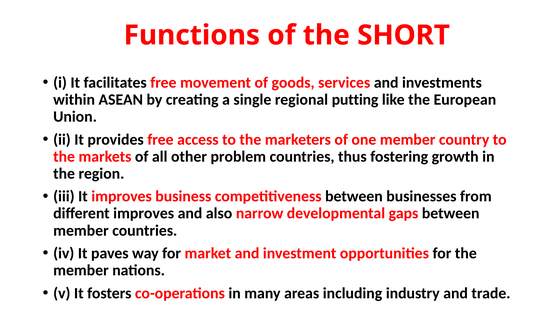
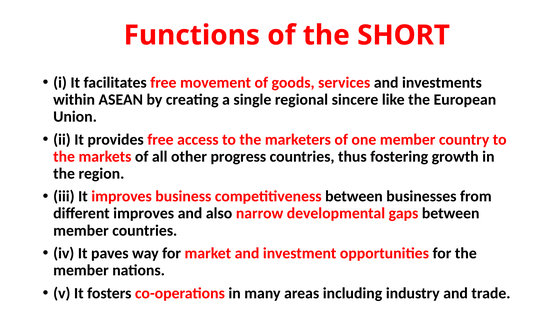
putting: putting -> sincere (355, 100)
problem: problem -> progress (238, 157)
